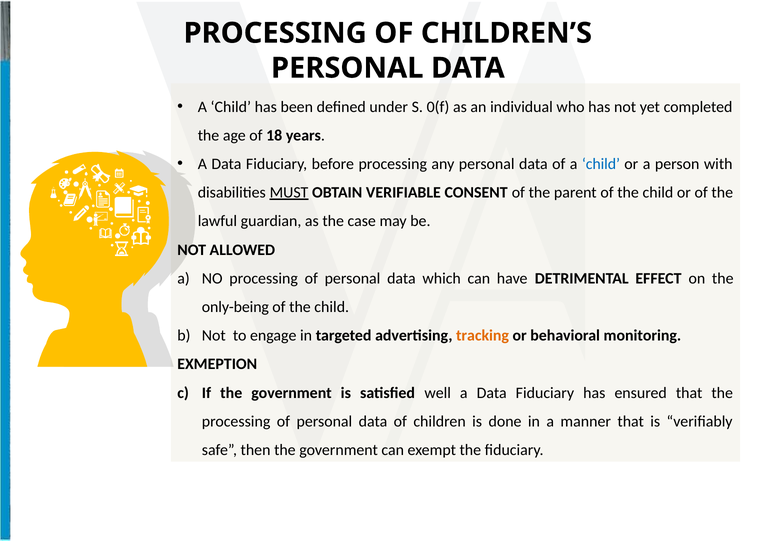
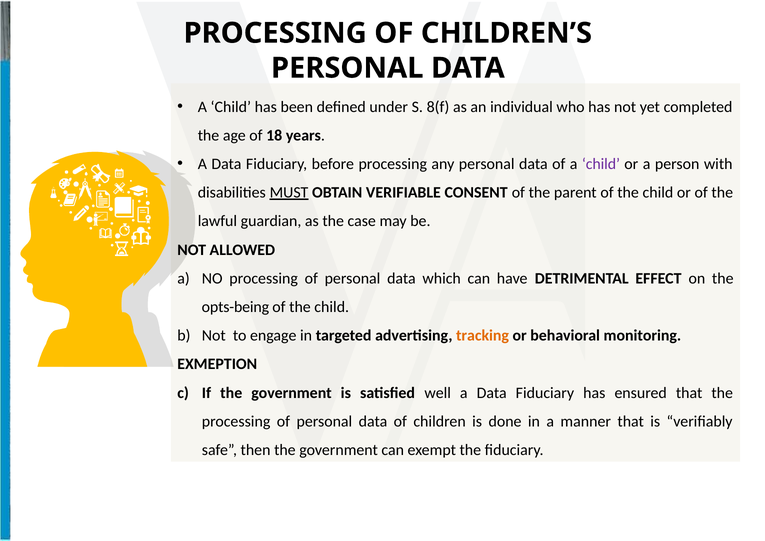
0(f: 0(f -> 8(f (438, 107)
child colour: blue -> purple (601, 164)
only-being: only-being -> opts-being (235, 307)
